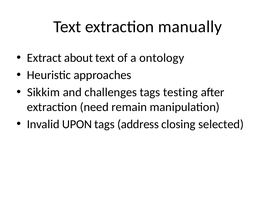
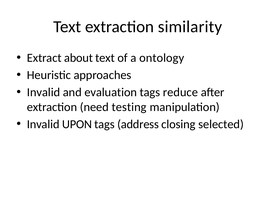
manually: manually -> similarity (190, 27)
Sikkim: Sikkim -> Invalid (43, 92)
challenges: challenges -> evaluation (111, 92)
testing: testing -> reduce (180, 92)
remain: remain -> testing (129, 107)
